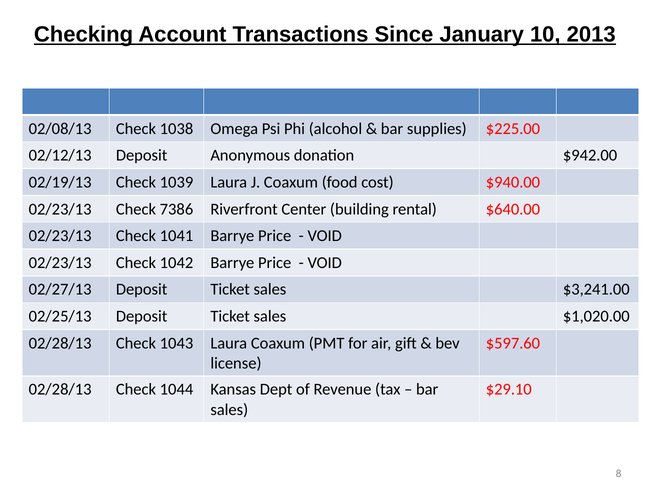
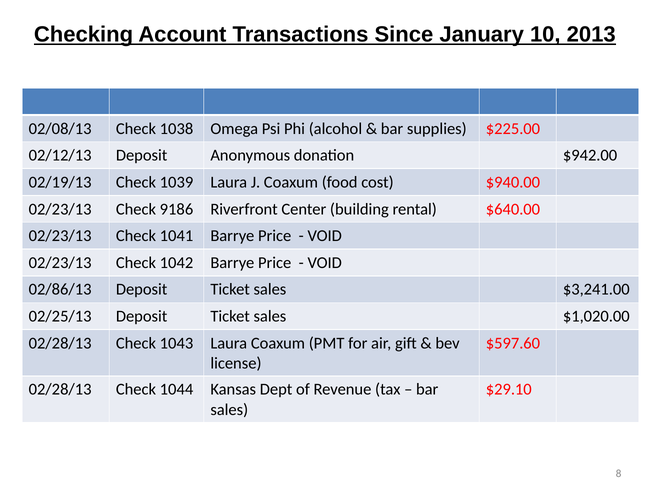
7386: 7386 -> 9186 (176, 209)
02/27/13: 02/27/13 -> 02/86/13 (60, 289)
